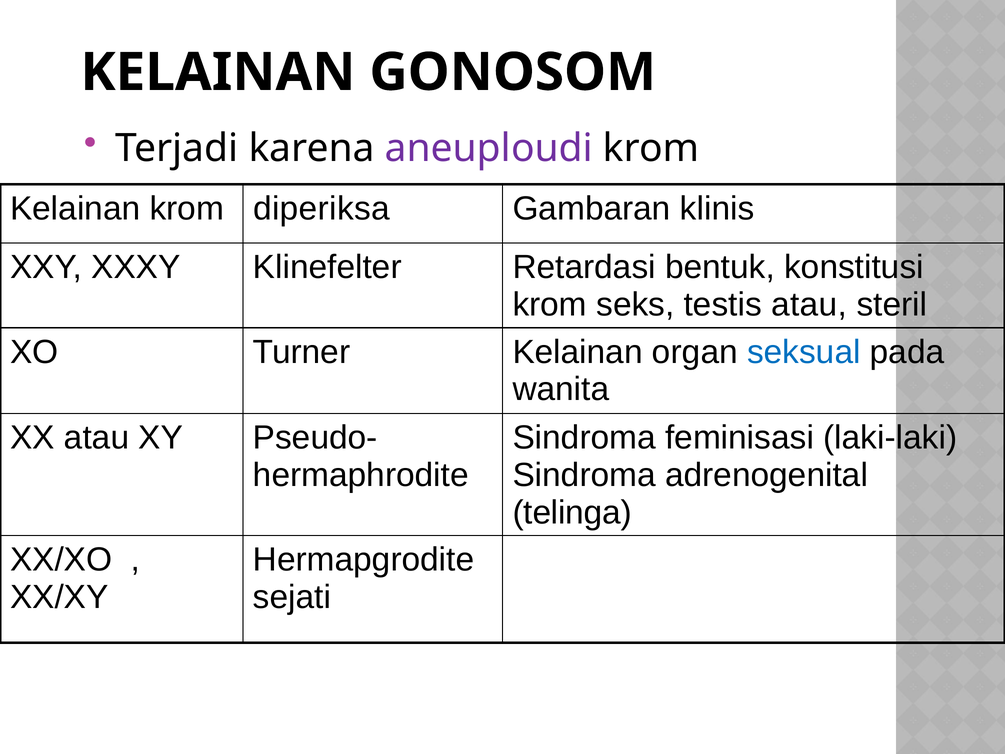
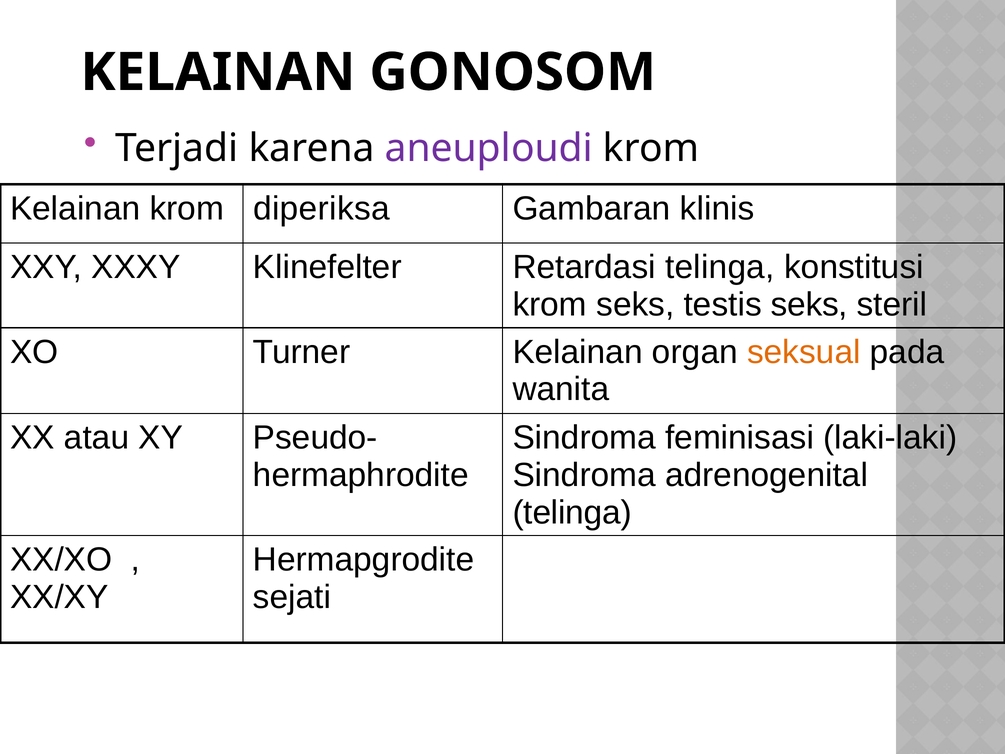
Retardasi bentuk: bentuk -> telinga (720, 267)
testis atau: atau -> seks (809, 304)
seksual colour: blue -> orange (804, 352)
